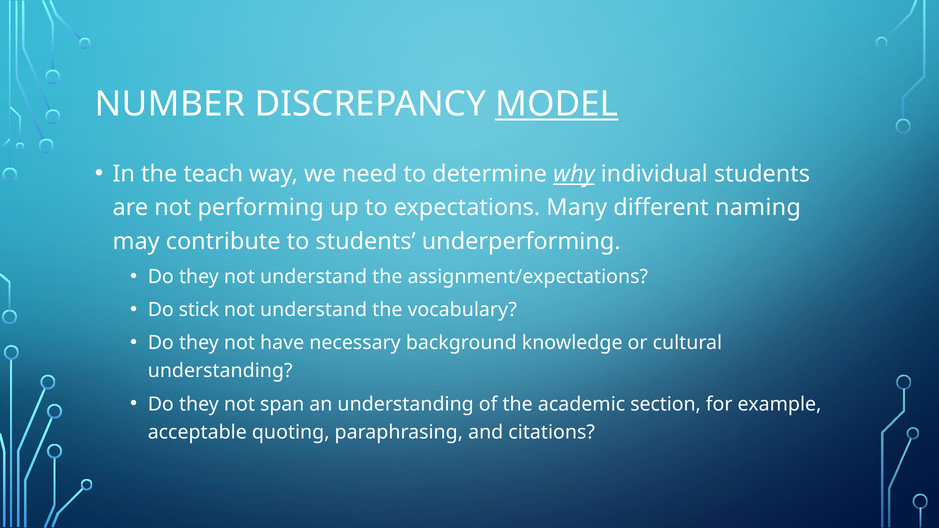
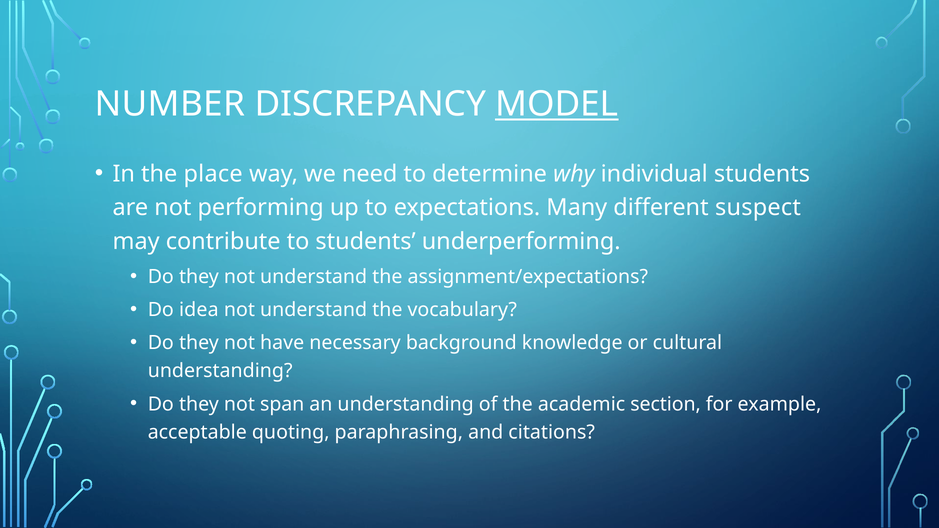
teach: teach -> place (213, 174)
why underline: present -> none (574, 174)
naming: naming -> suspect (758, 208)
stick: stick -> idea (199, 310)
